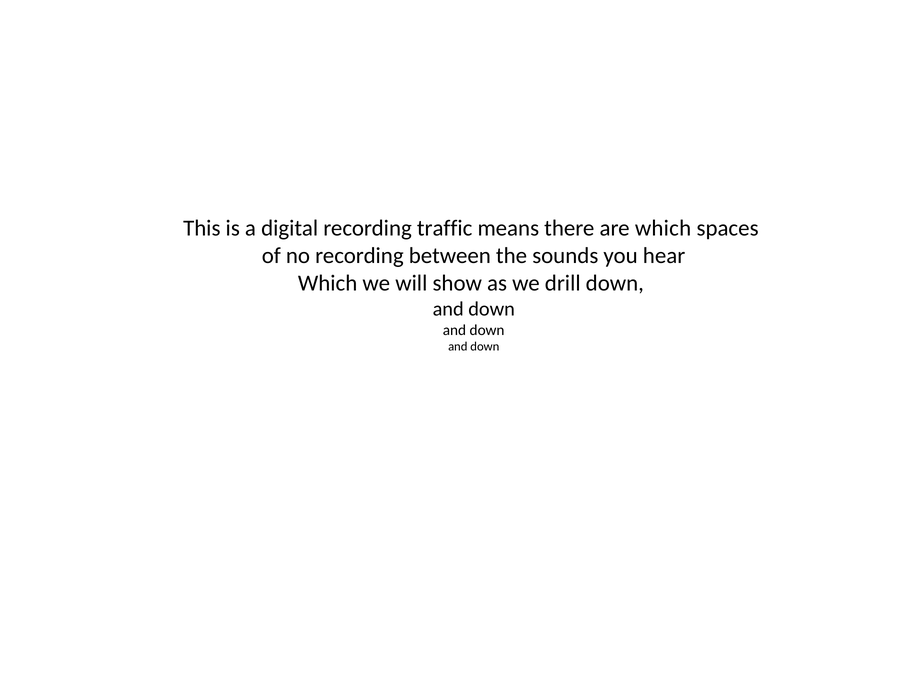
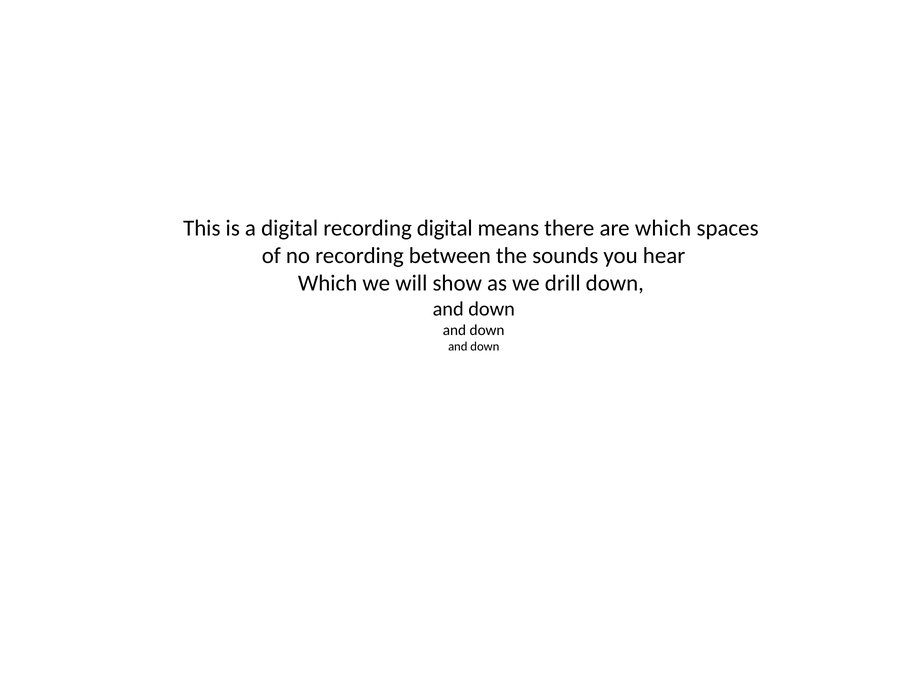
recording traffic: traffic -> digital (445, 229)
